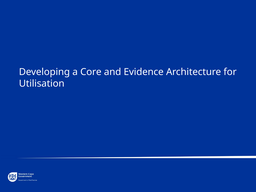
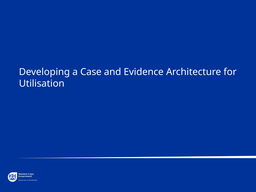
Core: Core -> Case (91, 72)
